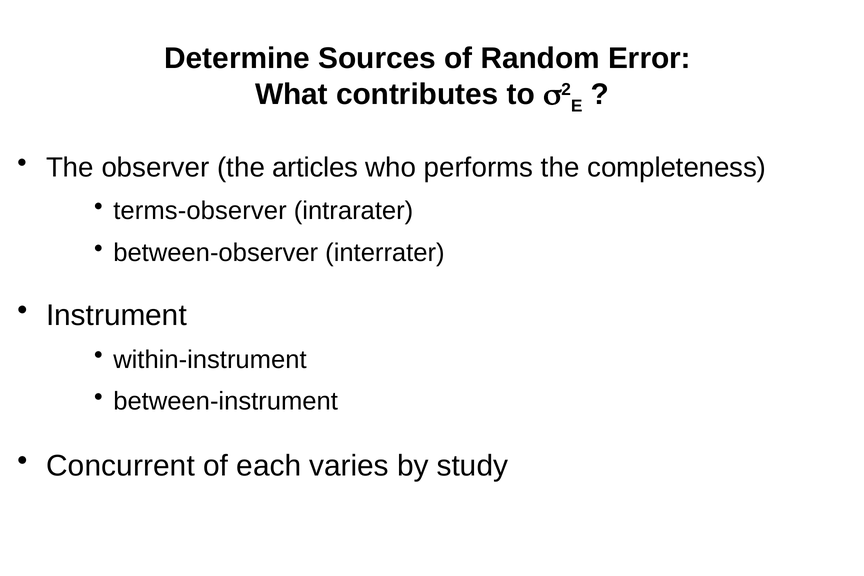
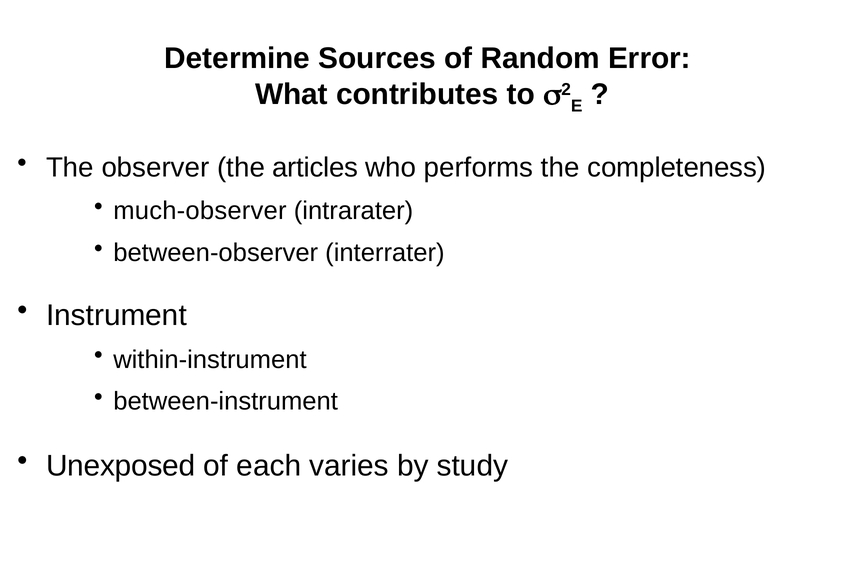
terms-observer: terms-observer -> much-observer (200, 211)
Concurrent: Concurrent -> Unexposed (121, 466)
